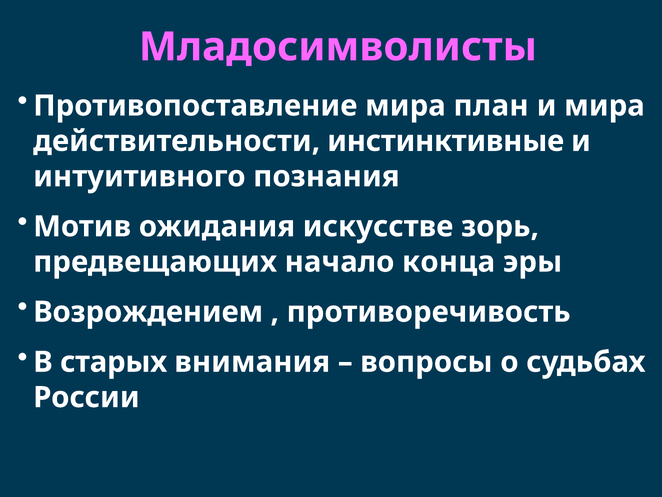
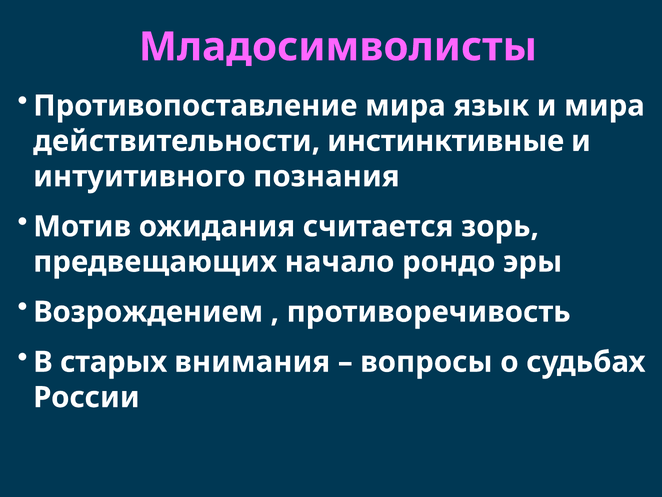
план: план -> язык (491, 106)
искусстве: искусстве -> считается (378, 226)
конца: конца -> рондо (449, 262)
